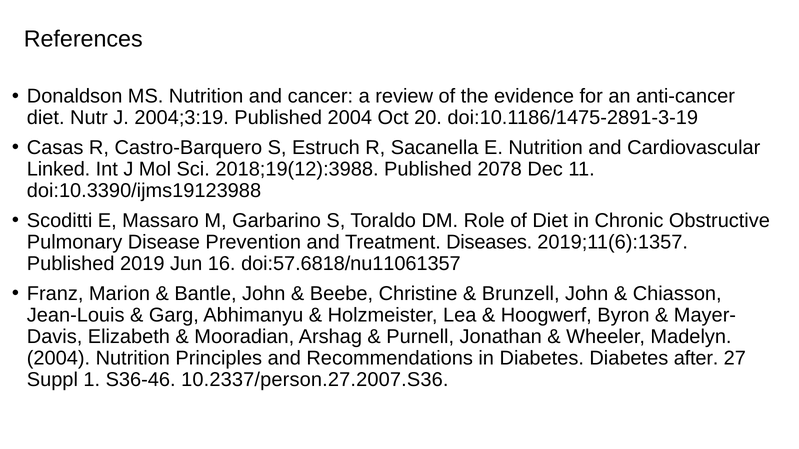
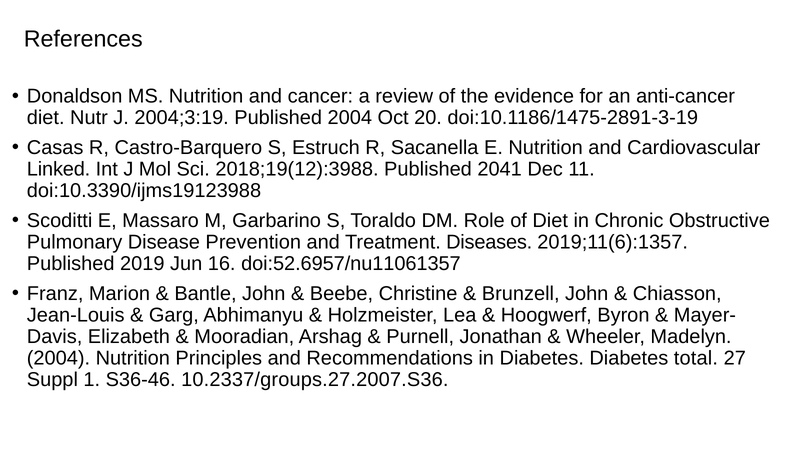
2078: 2078 -> 2041 (500, 169)
doi:57.6818/nu11061357: doi:57.6818/nu11061357 -> doi:52.6957/nu11061357 (351, 264)
after: after -> total (696, 359)
10.2337/person.27.2007.S36: 10.2337/person.27.2007.S36 -> 10.2337/groups.27.2007.S36 (315, 380)
